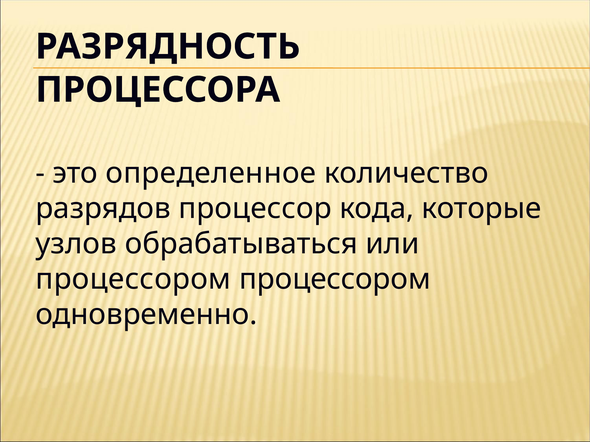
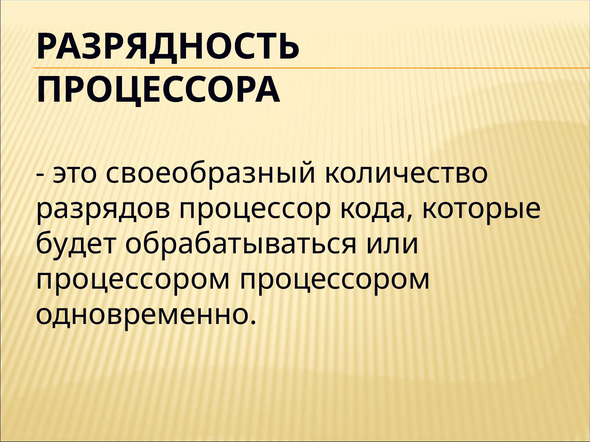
определенное: определенное -> своеобразный (211, 173)
узлов: узлов -> будет (76, 244)
